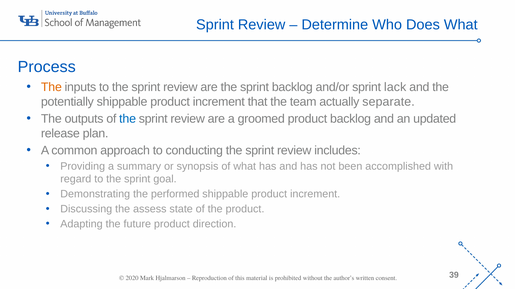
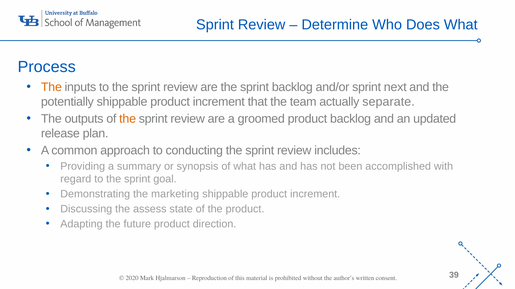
lack: lack -> next (395, 87)
the colour: blue -> orange (128, 119)
performed: performed -> marketing (175, 195)
